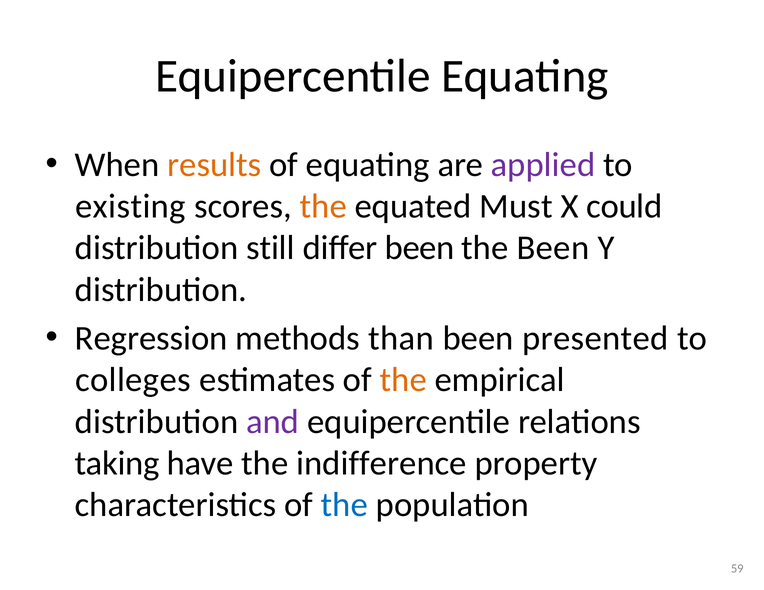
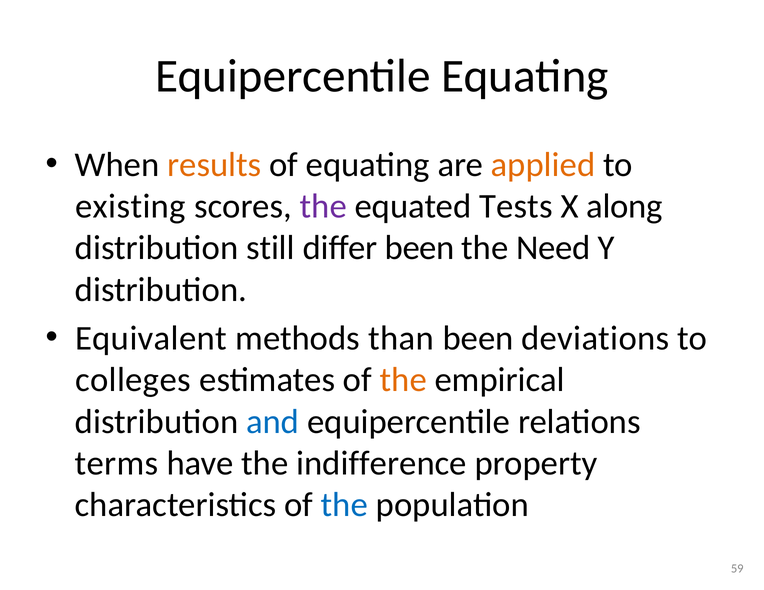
applied colour: purple -> orange (543, 165)
the colour: orange -> purple (323, 207)
Must: Must -> Tests (516, 207)
could: could -> along (624, 207)
the Been: Been -> Need (553, 248)
Regression: Regression -> Equivalent (151, 338)
presented: presented -> deviations (595, 338)
and colour: purple -> blue (273, 422)
taking: taking -> terms (117, 463)
